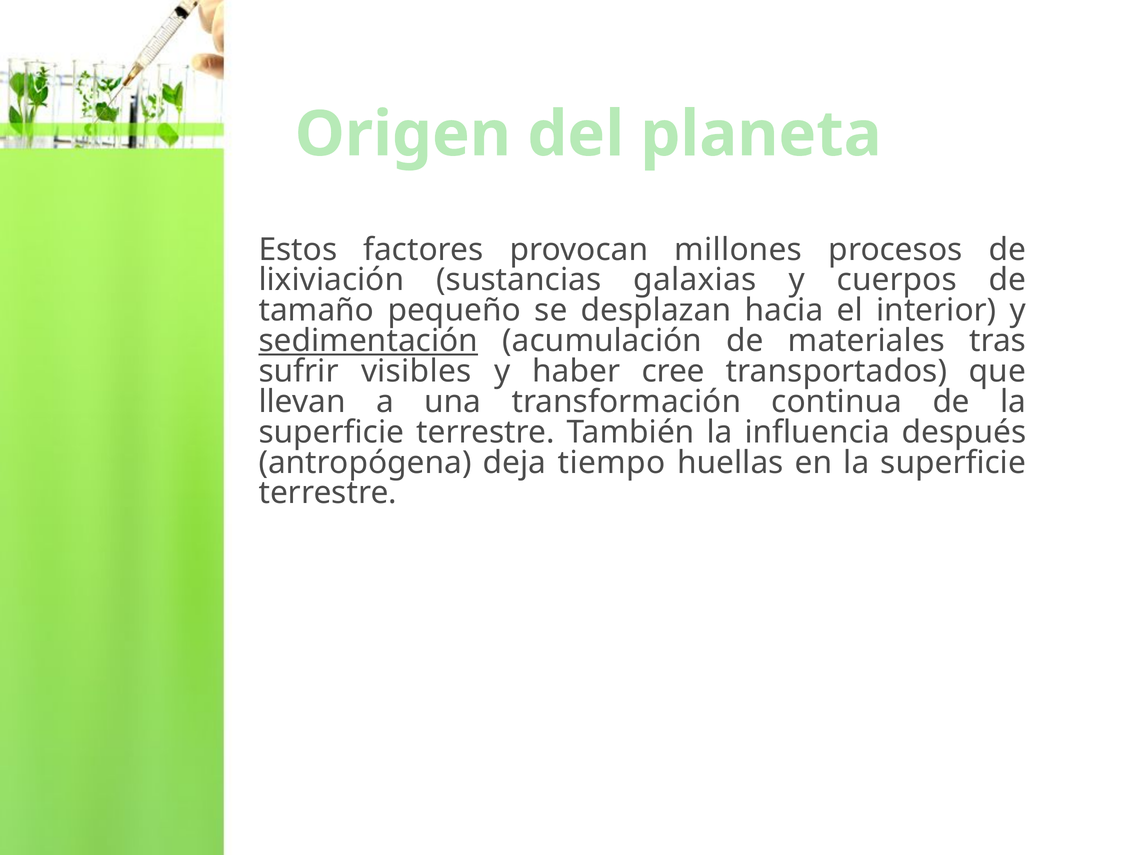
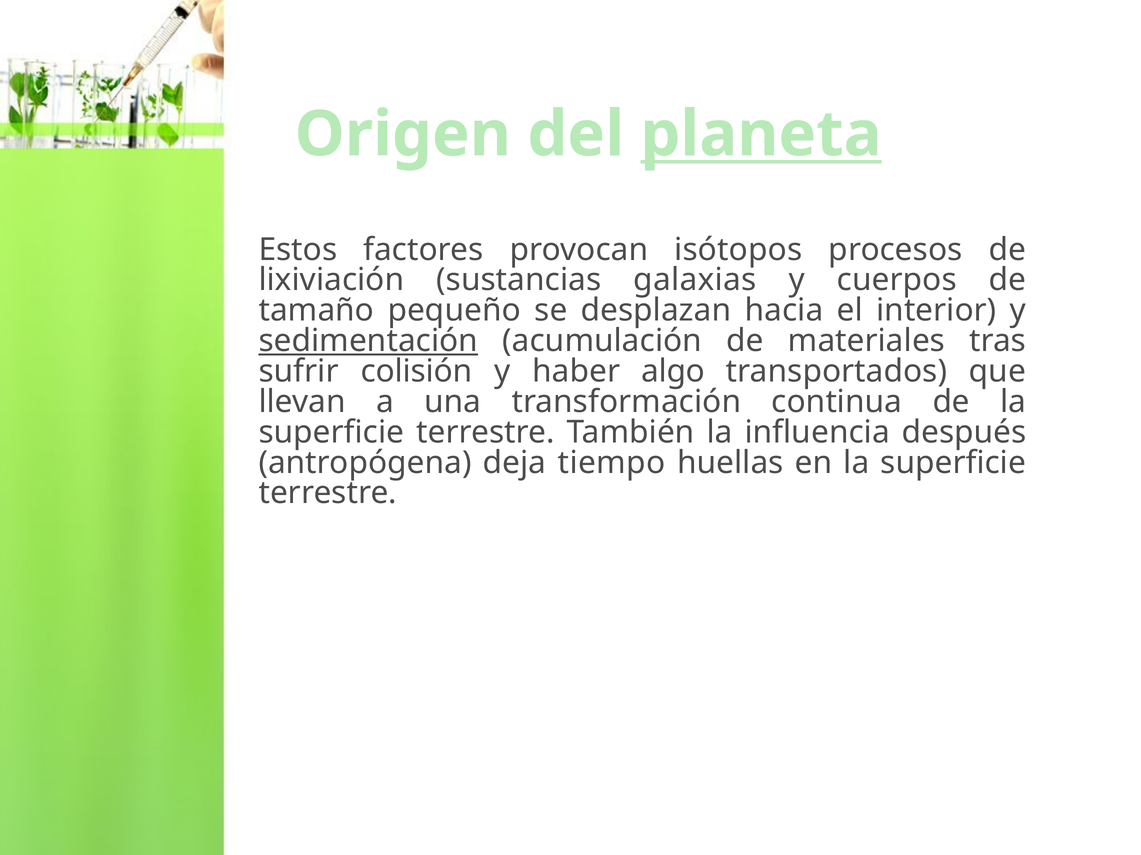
planeta underline: none -> present (761, 135)
millones: millones -> isótopos (738, 250)
visibles: visibles -> colisión (417, 372)
cree: cree -> algo (673, 372)
